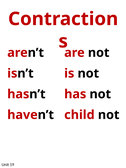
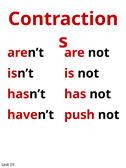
child: child -> push (79, 115)
